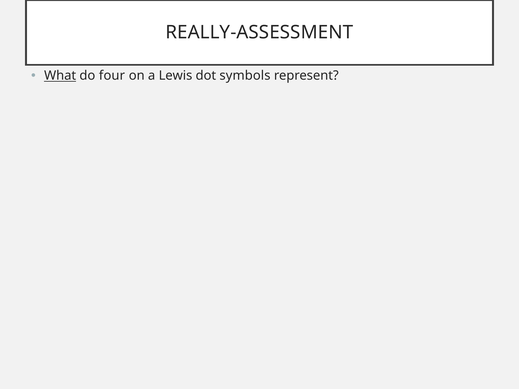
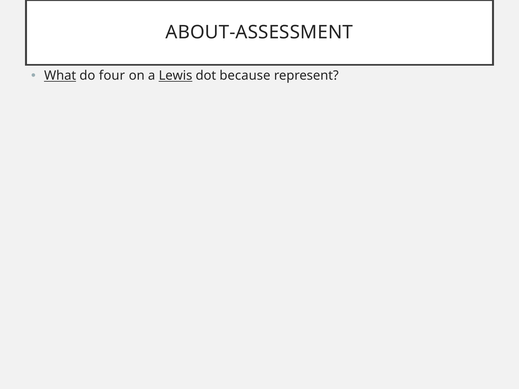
REALLY-ASSESSMENT: REALLY-ASSESSMENT -> ABOUT-ASSESSMENT (259, 32)
Lewis underline: none -> present (175, 76)
symbols: symbols -> because (245, 76)
